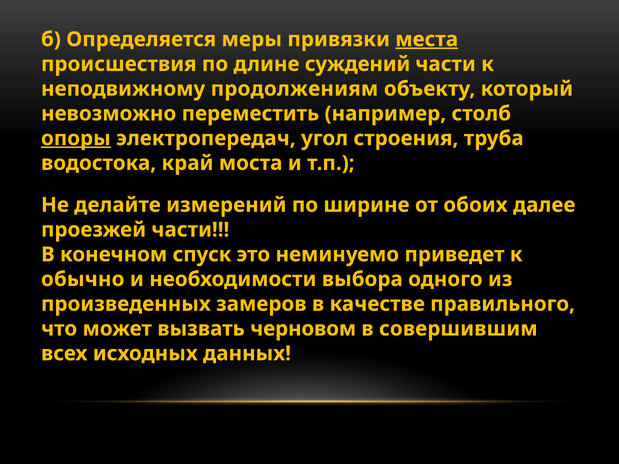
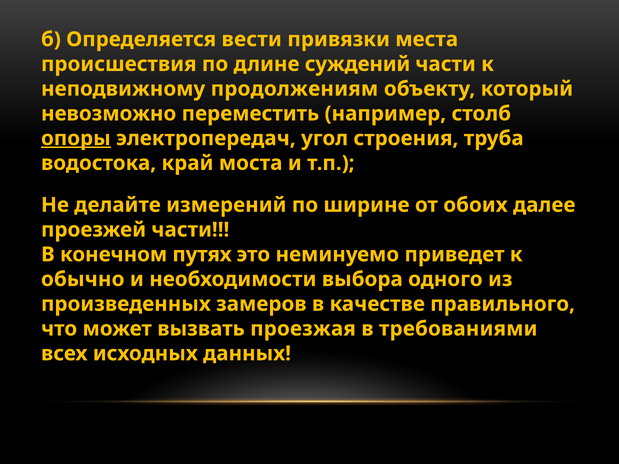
меры: меры -> вести (252, 39)
места underline: present -> none (427, 39)
спуск: спуск -> путях (202, 255)
черновом: черновом -> проезжая (303, 329)
совершившим: совершившим -> требованиями (458, 329)
